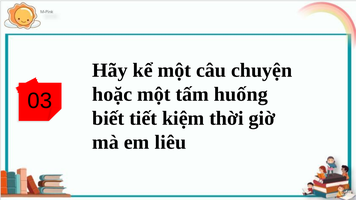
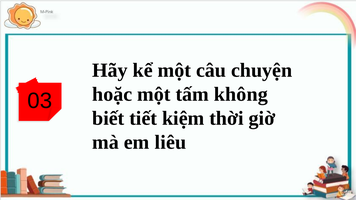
huống: huống -> không (241, 94)
